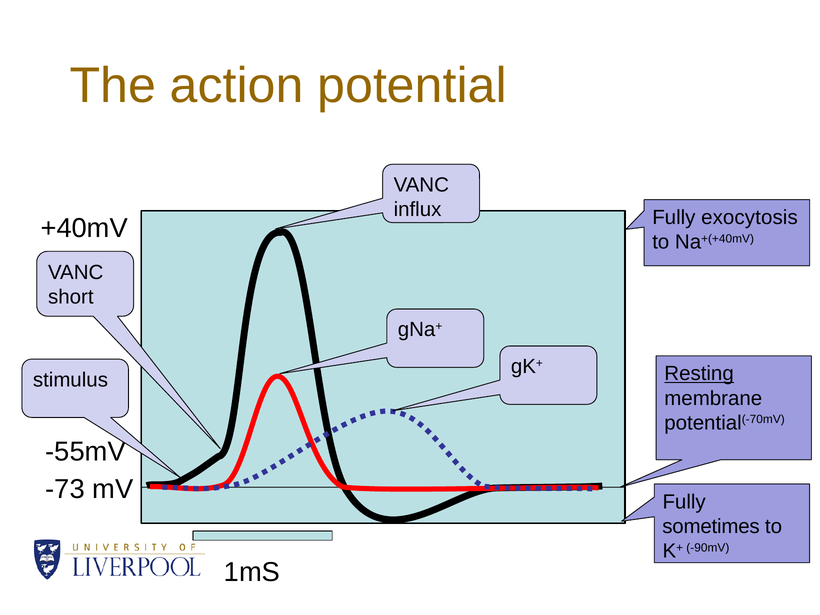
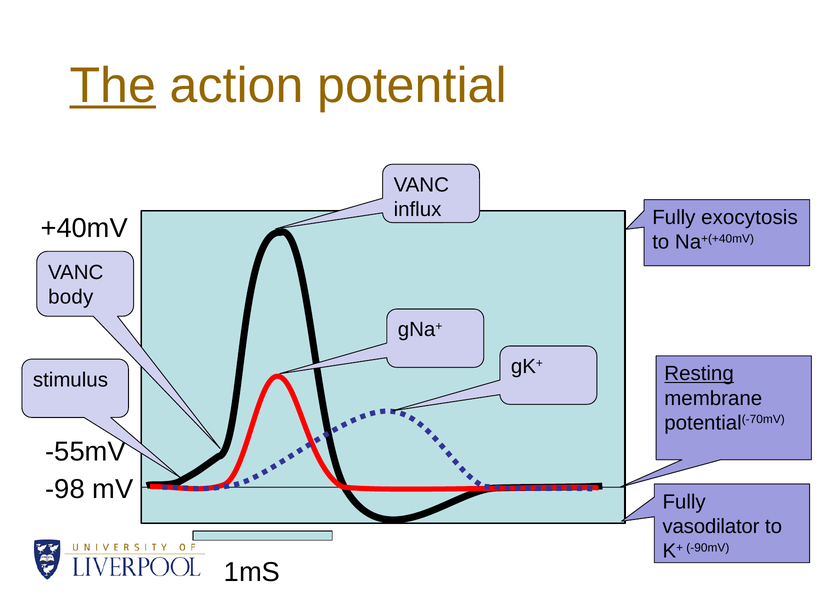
The underline: none -> present (113, 85)
short: short -> body (71, 297)
-73: -73 -> -98 (65, 489)
sometimes: sometimes -> vasodilator (711, 526)
